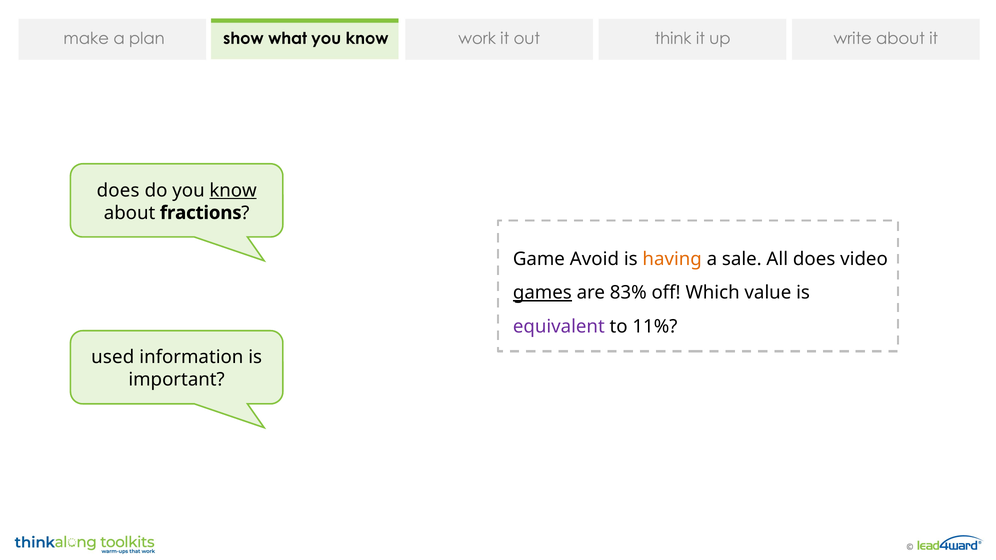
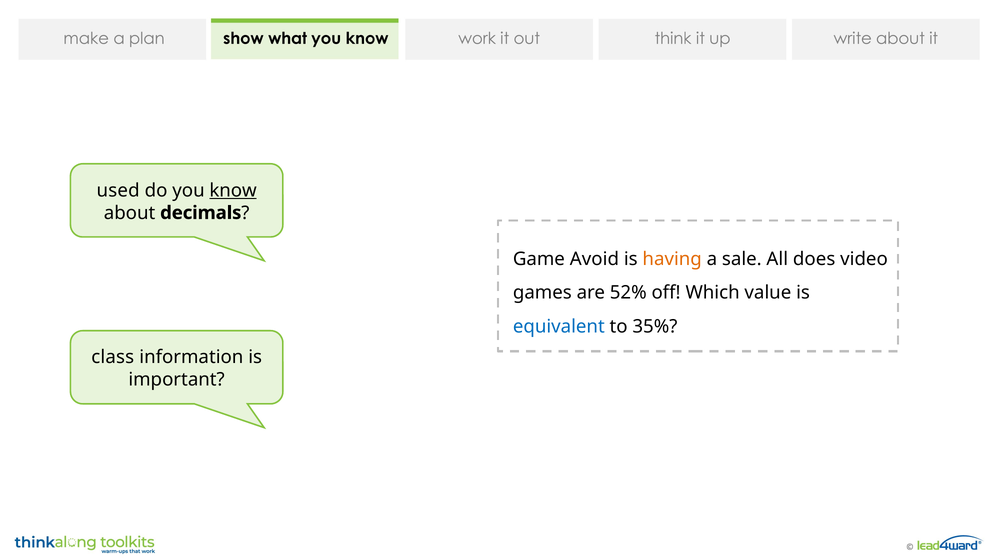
does: does -> used (118, 191)
fractions: fractions -> decimals (201, 213)
games underline: present -> none (542, 293)
83%: 83% -> 52% (628, 293)
equivalent colour: purple -> blue (559, 327)
11%: 11% -> 35% (655, 327)
used: used -> class (113, 357)
